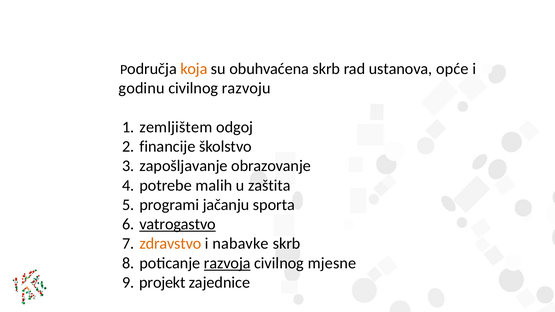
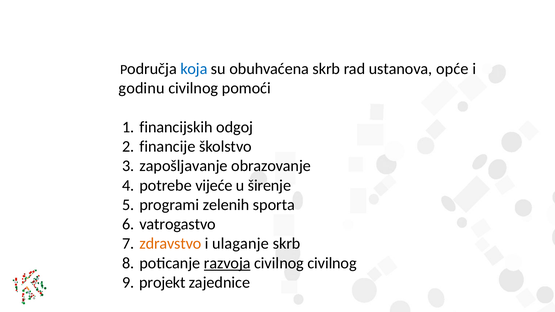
koja colour: orange -> blue (194, 69)
razvoju: razvoju -> pomoći (246, 88)
zemljištem: zemljištem -> financijskih (176, 127)
malih: malih -> vijeće (214, 185)
zaštita: zaštita -> širenje (269, 185)
jačanju: jačanju -> zelenih (226, 205)
vatrogastvo underline: present -> none (178, 224)
nabavke: nabavke -> ulaganje (241, 244)
civilnog mjesne: mjesne -> civilnog (332, 263)
